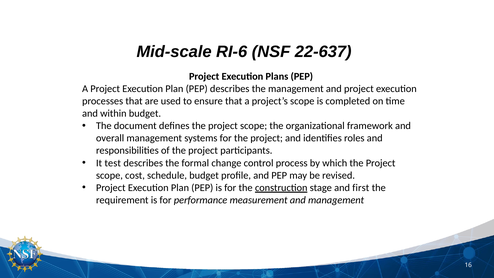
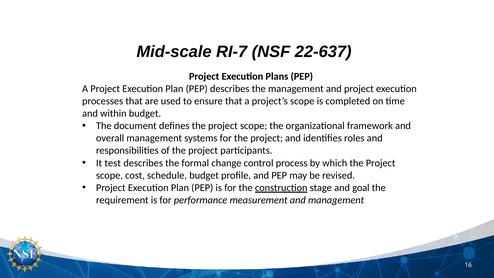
RI-6: RI-6 -> RI-7 (232, 52)
first: first -> goal (361, 188)
